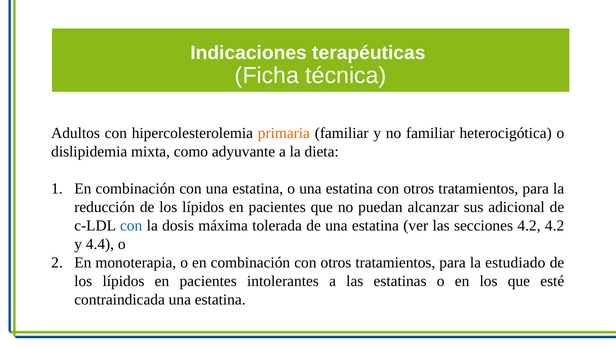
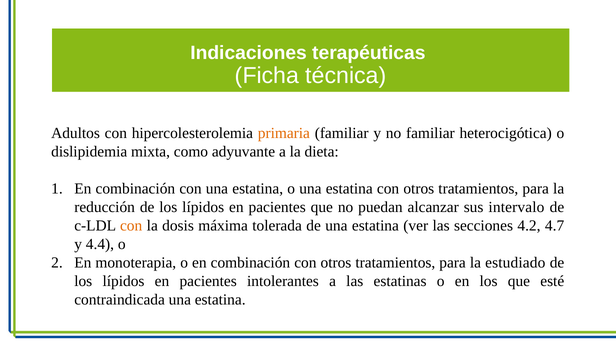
adicional: adicional -> intervalo (516, 208)
con colour: blue -> orange (131, 226)
4.2 4.2: 4.2 -> 4.7 (555, 226)
